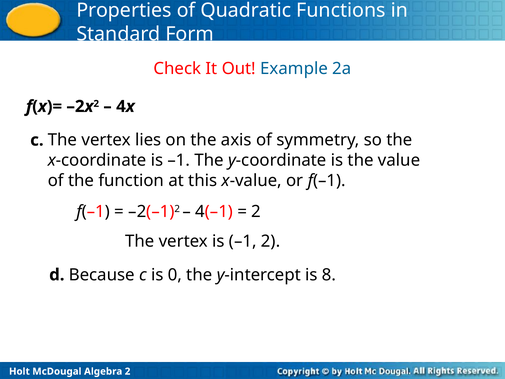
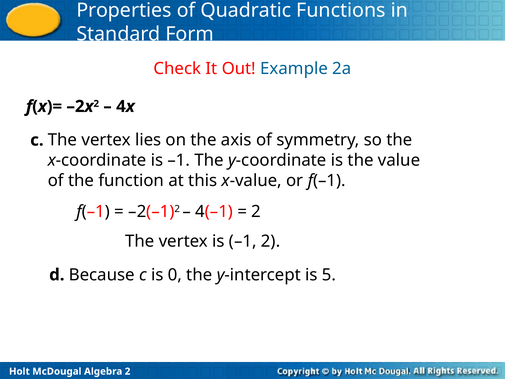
8: 8 -> 5 (329, 275)
